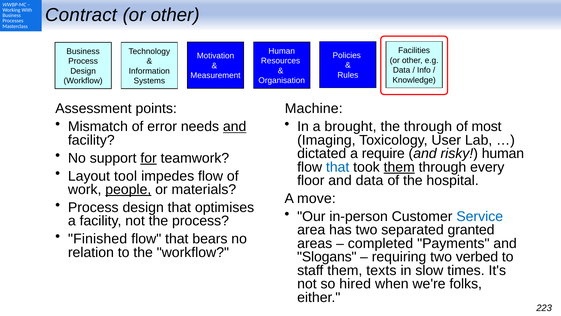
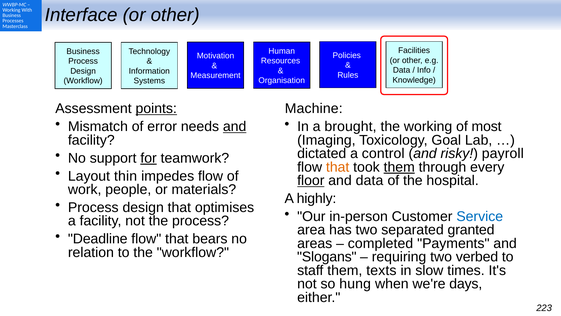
Contract: Contract -> Interface (81, 15)
points underline: none -> present (156, 108)
the through: through -> working (428, 126)
User: User -> Goal (446, 140)
require: require -> control (383, 153)
risky human: human -> payroll (503, 153)
that colour: blue -> orange (338, 167)
tool: tool -> thin (126, 176)
floor underline: none -> present (311, 180)
people underline: present -> none (128, 189)
move: move -> highly (317, 198)
Finished: Finished -> Deadline (98, 239)
hired: hired -> hung (355, 284)
folks: folks -> days (466, 284)
